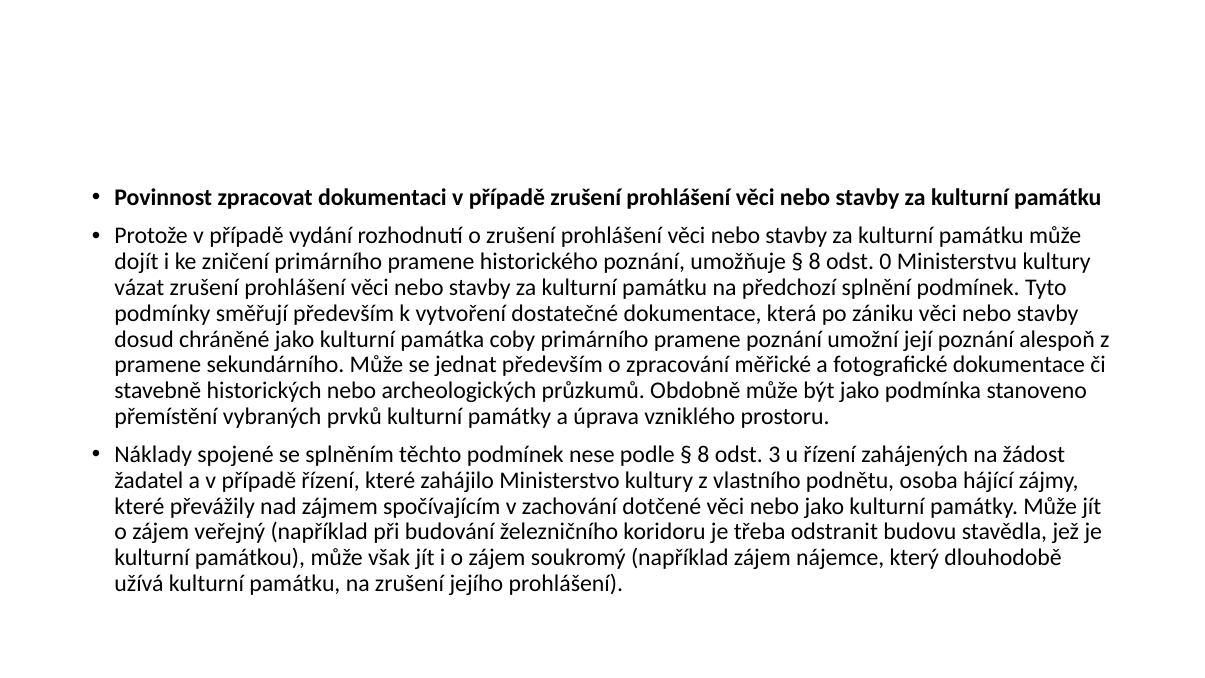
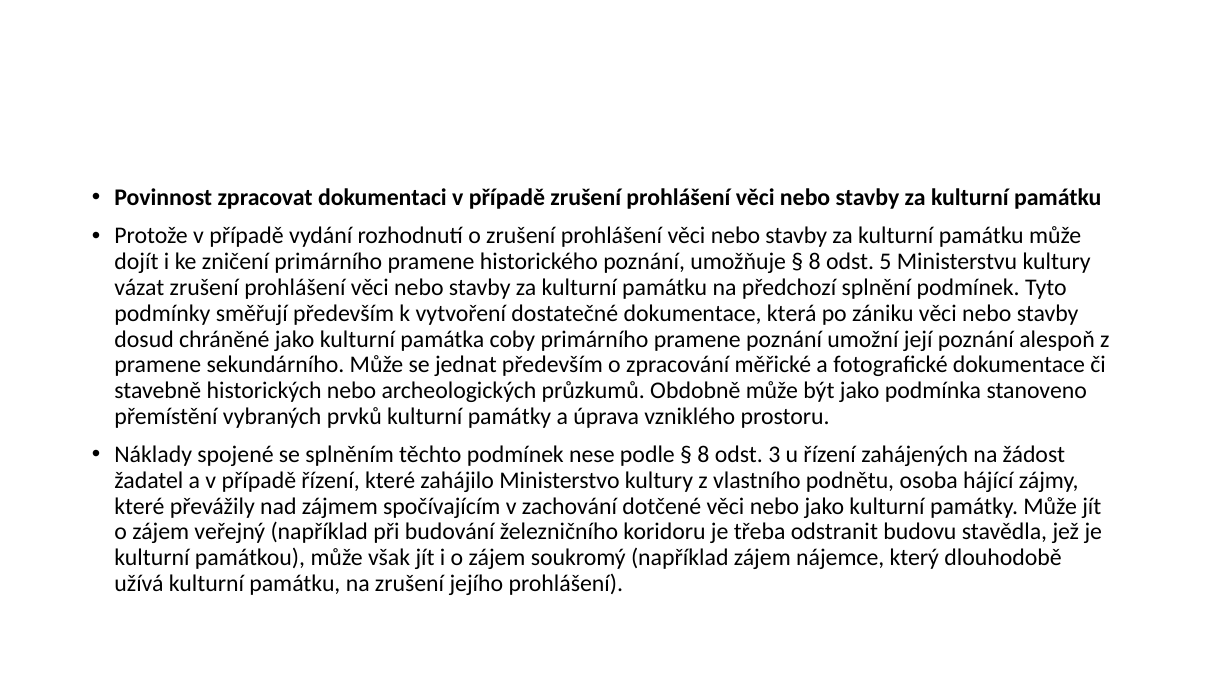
0: 0 -> 5 (886, 262)
